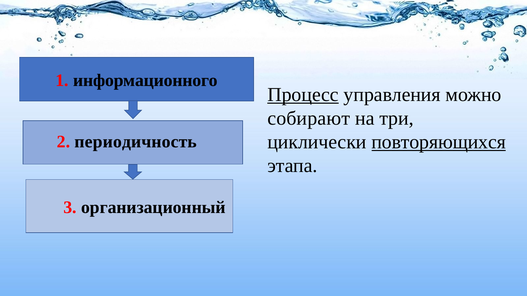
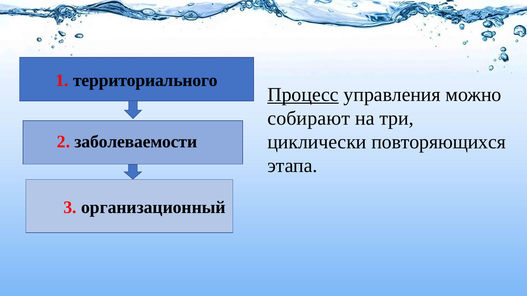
информационного: информационного -> территориального (145, 81)
повторяющихся underline: present -> none (439, 142)
периодичность: периодичность -> заболеваемости (136, 142)
